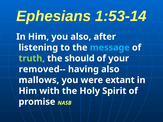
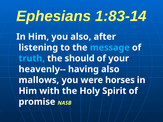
1:53-14: 1:53-14 -> 1:83-14 (121, 16)
truth colour: light green -> light blue (32, 58)
removed--: removed-- -> heavenly-- (42, 69)
extant: extant -> horses (120, 80)
